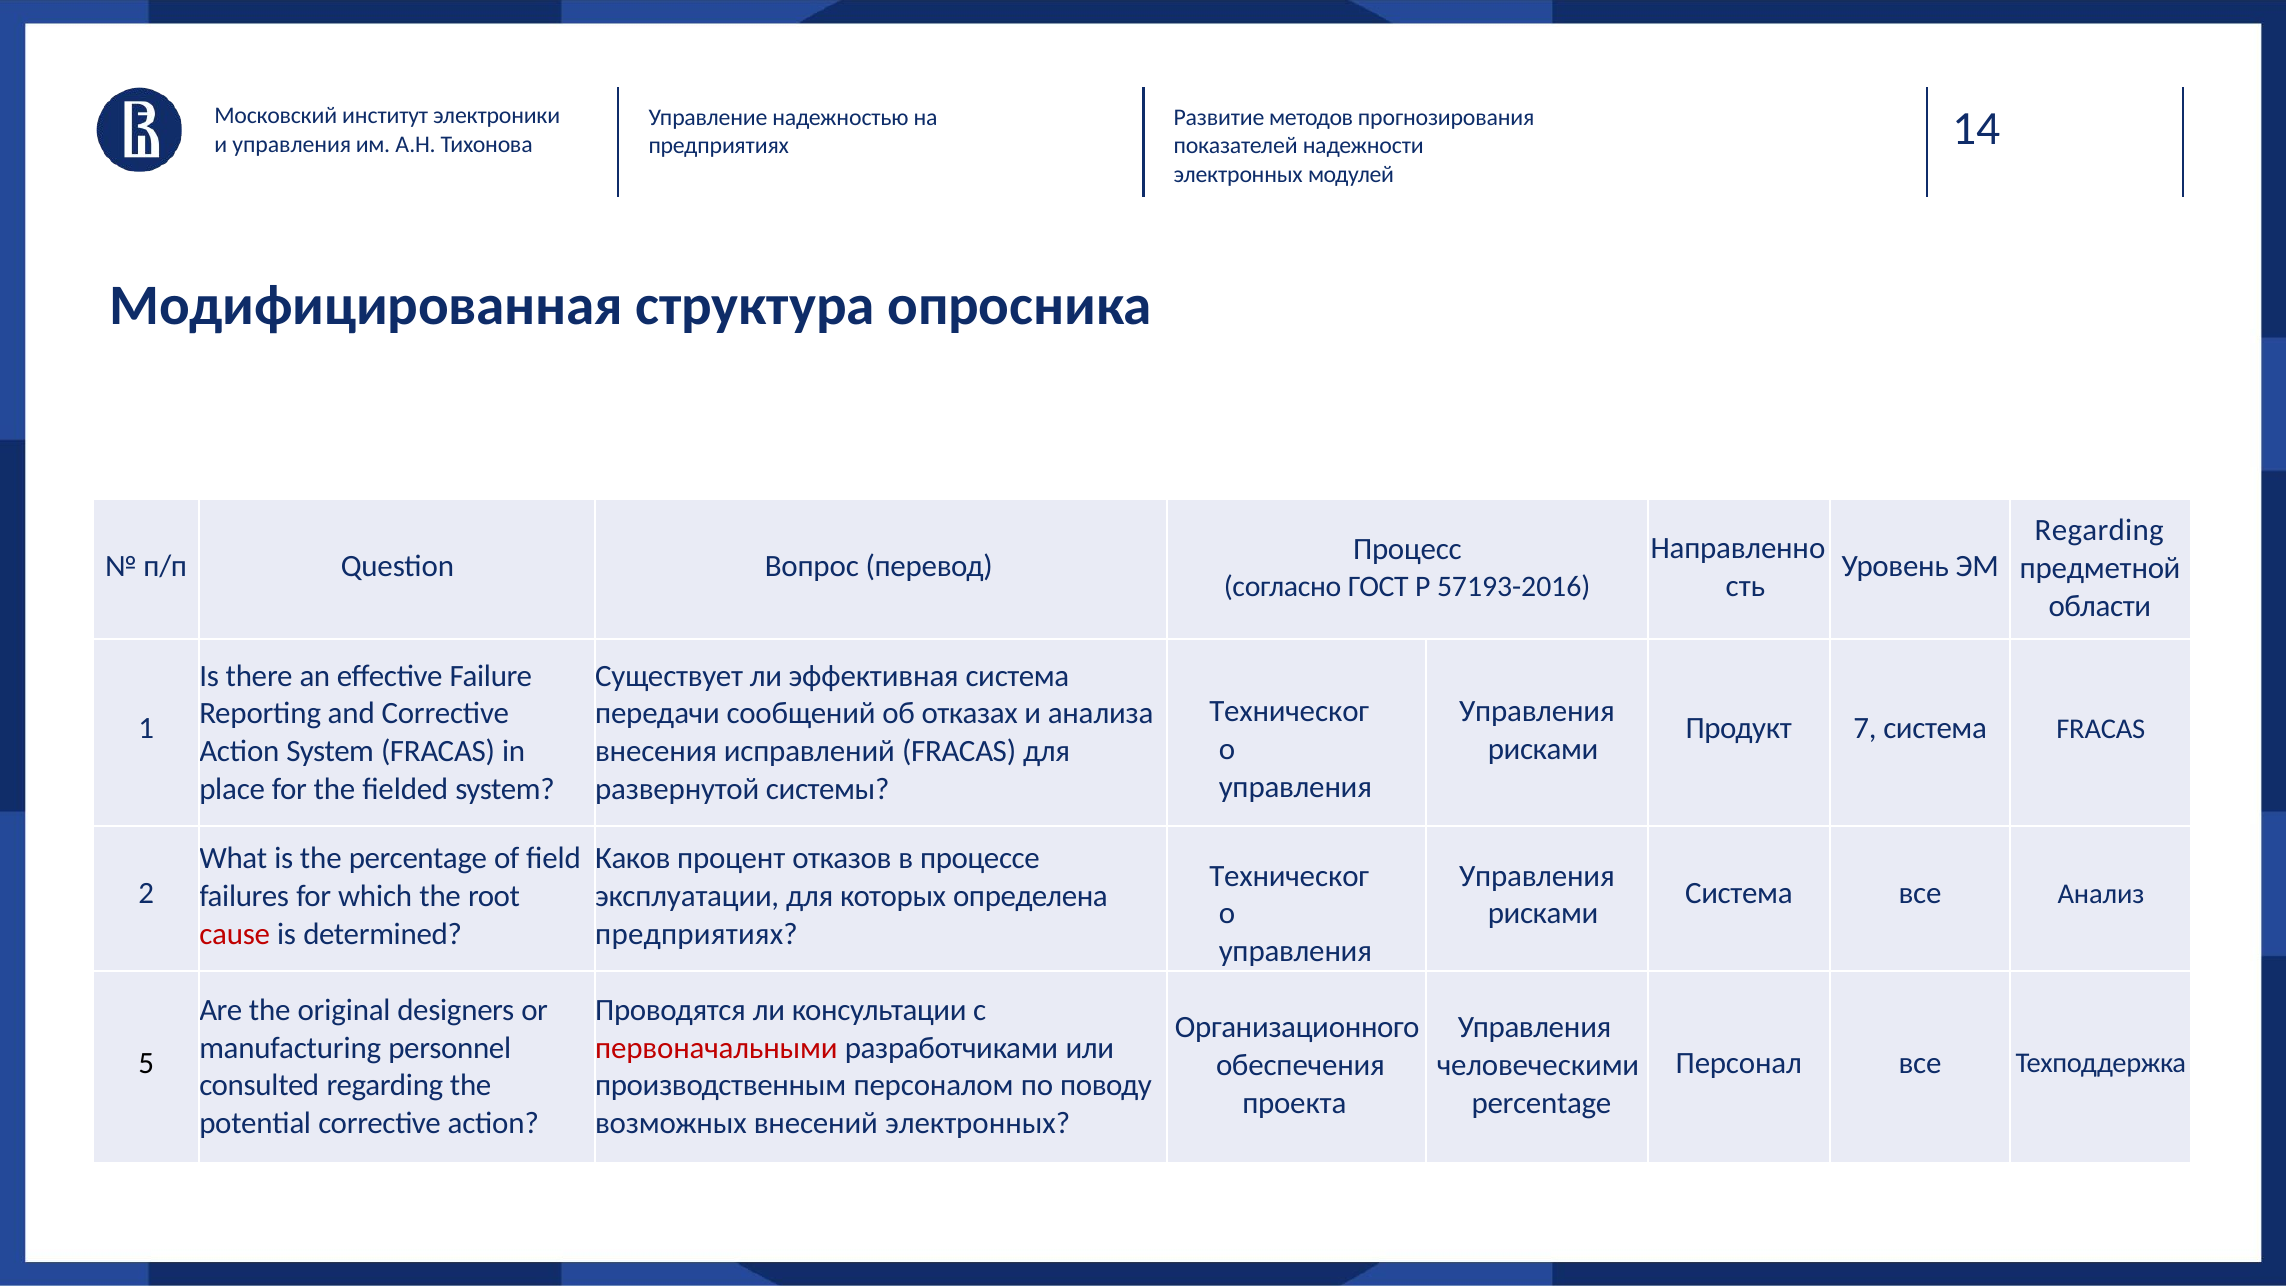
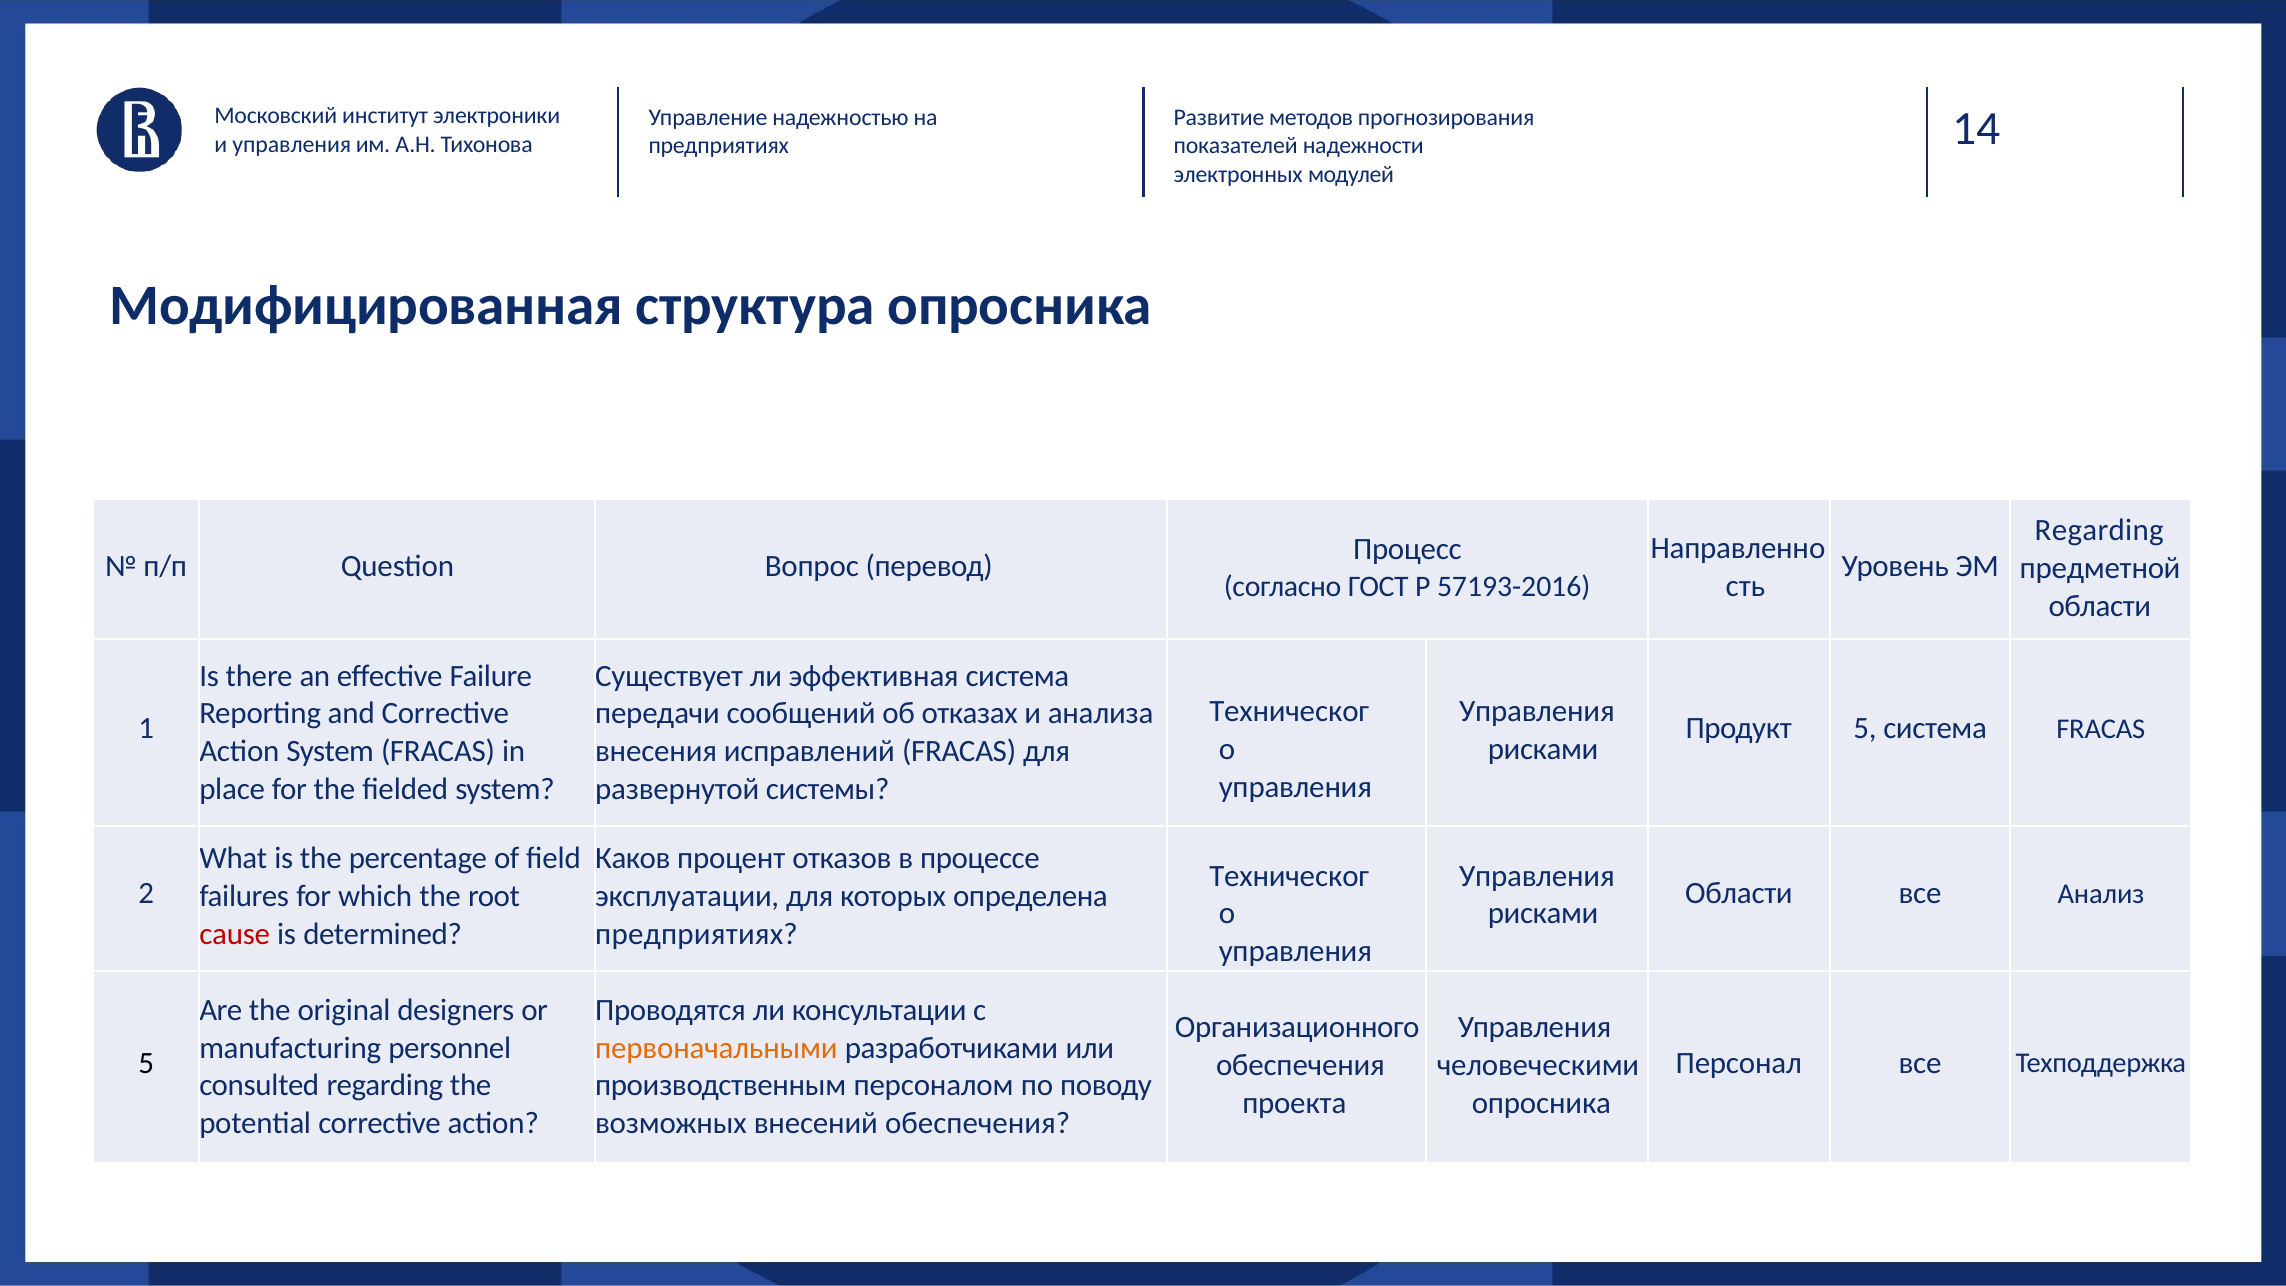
Продукт 7: 7 -> 5 (1865, 728)
Система: Система -> Области (1739, 894)
первоначальными colour: red -> orange (716, 1048)
percentage: percentage -> опросника (1541, 1103)
внесений электронных: электронных -> обеспечения (978, 1123)
